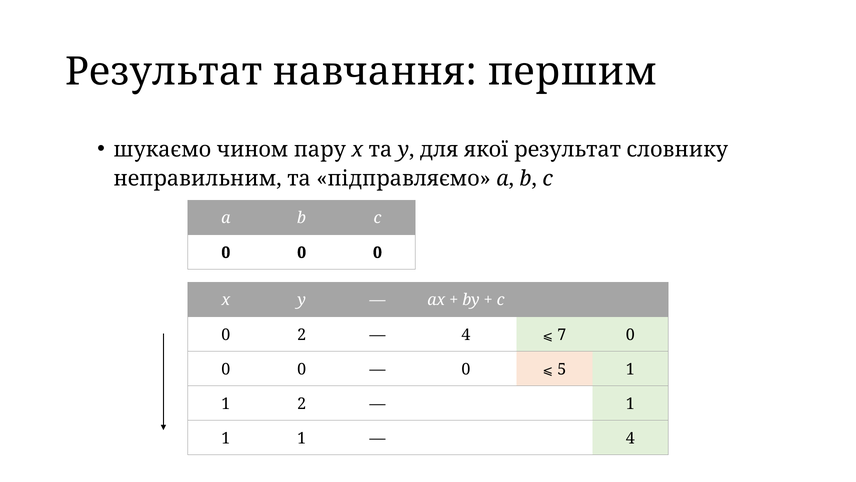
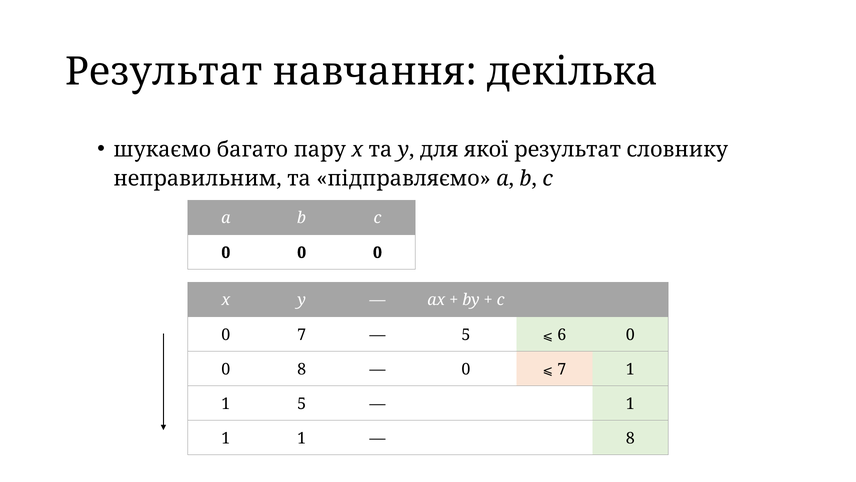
першим: першим -> декілька (573, 72)
чином: чином -> багато (252, 149)
0 2: 2 -> 7 (302, 334)
4: 4 -> 5 (466, 334)
7: 7 -> 6 (562, 334)
0: 0 -> 8 (302, 369)
5: 5 -> 7 (562, 369)
1 2: 2 -> 5 (302, 403)
4: 4 -> 8 (630, 438)
